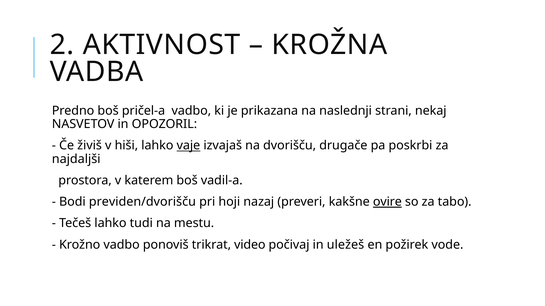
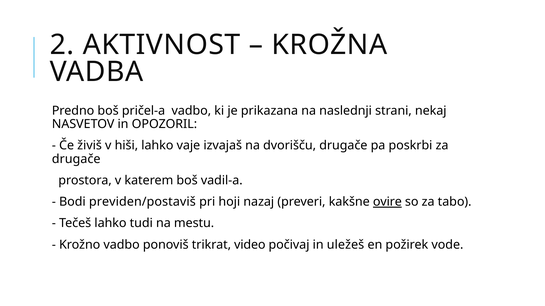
vaje underline: present -> none (188, 146)
najdaljši: najdaljši -> drugače (76, 159)
previden/dvorišču: previden/dvorišču -> previden/postaviš (142, 202)
